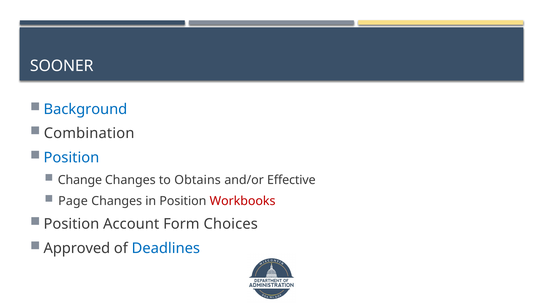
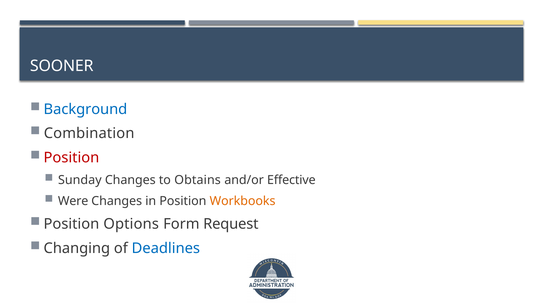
Position colour: blue -> red (71, 157)
Change: Change -> Sunday (80, 180)
Page: Page -> Were (73, 201)
Workbooks colour: red -> orange (243, 201)
Account: Account -> Options (131, 224)
Choices: Choices -> Request (231, 224)
Approved: Approved -> Changing (77, 248)
